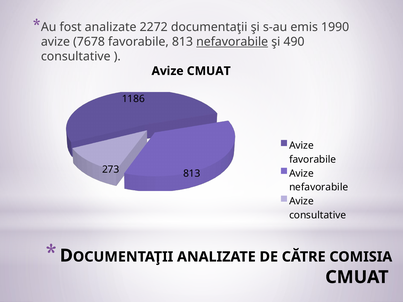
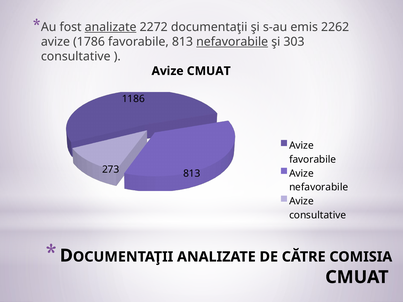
analizate underline: none -> present (111, 27)
1990: 1990 -> 2262 (335, 27)
7678: 7678 -> 1786 (89, 42)
490: 490 -> 303 (294, 42)
